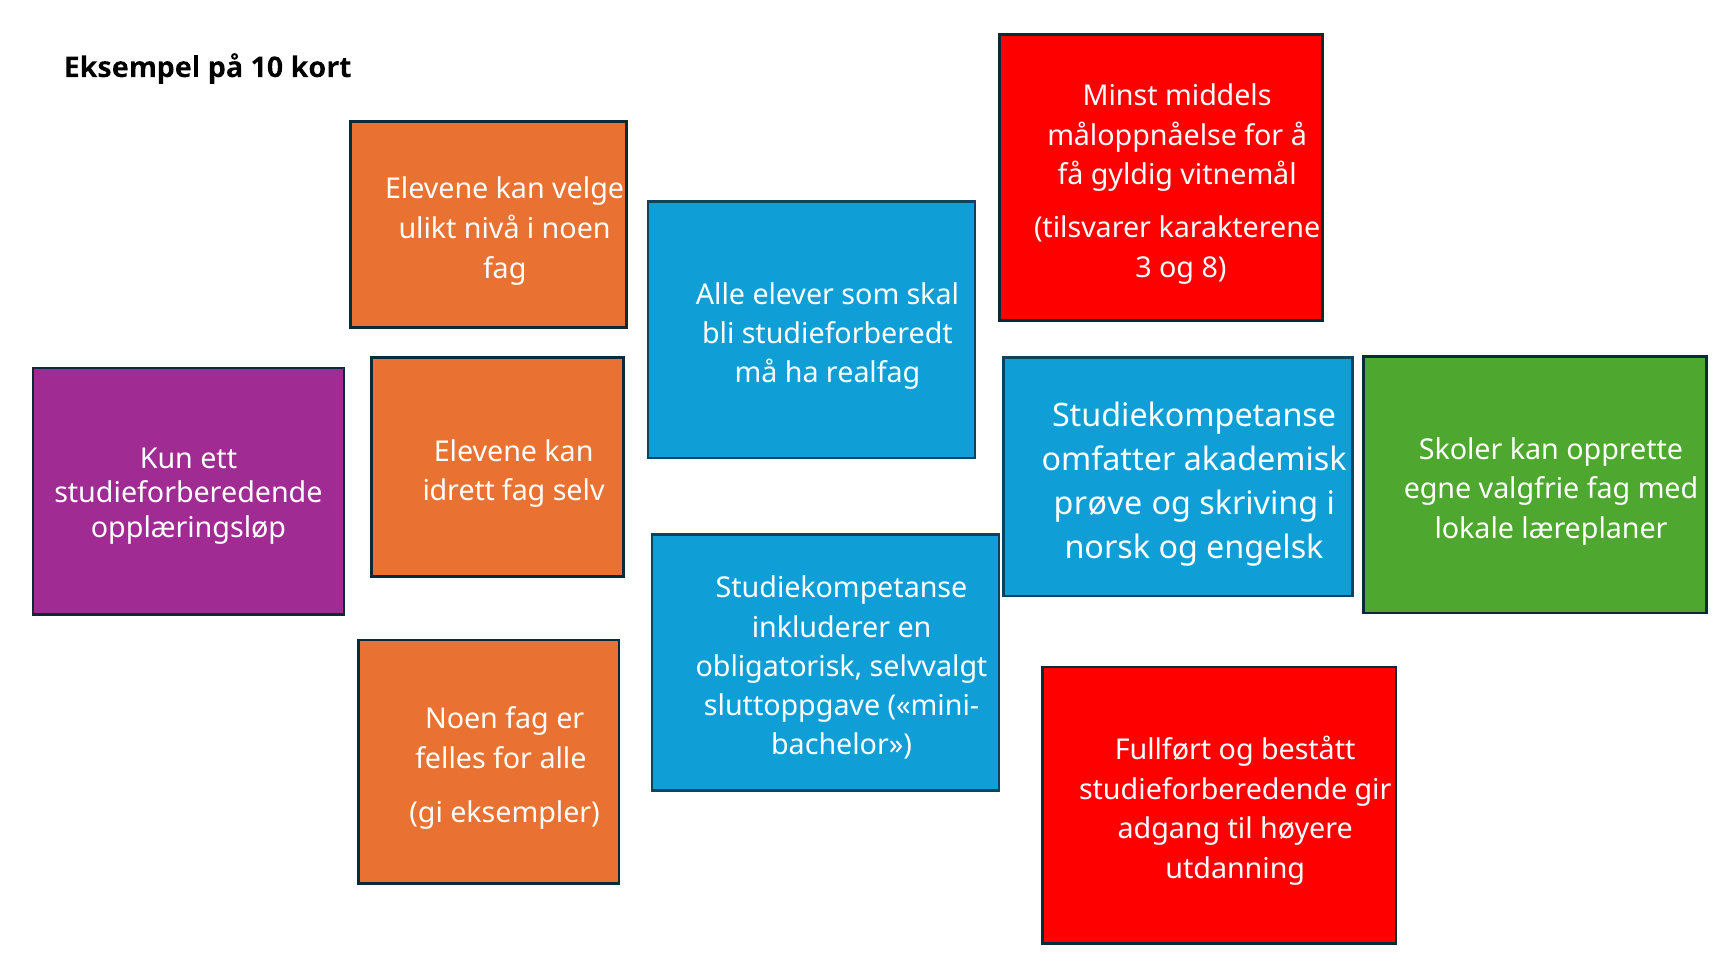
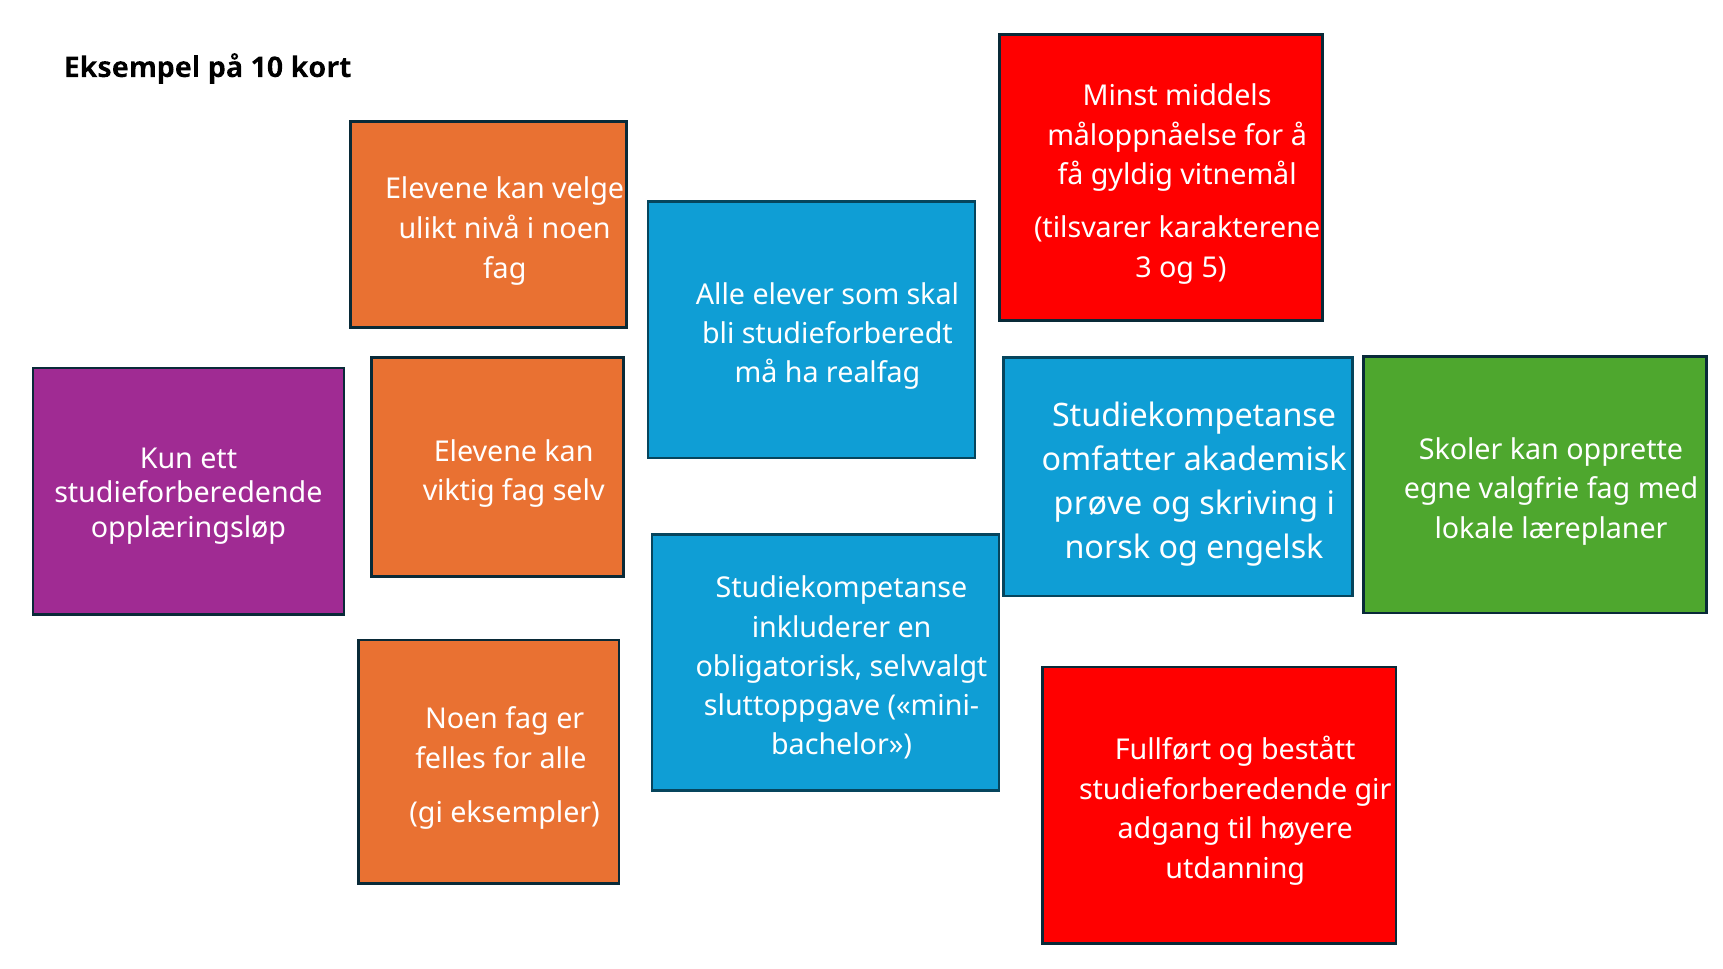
8: 8 -> 5 (1214, 268)
idrett: idrett -> viktig (459, 492)
